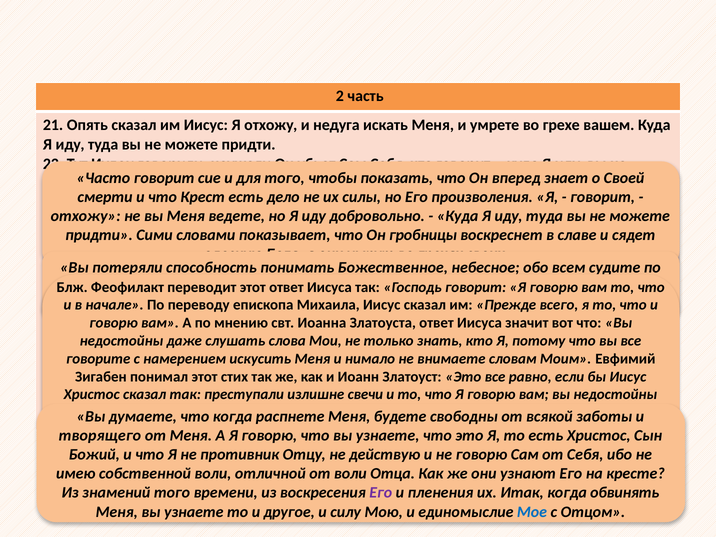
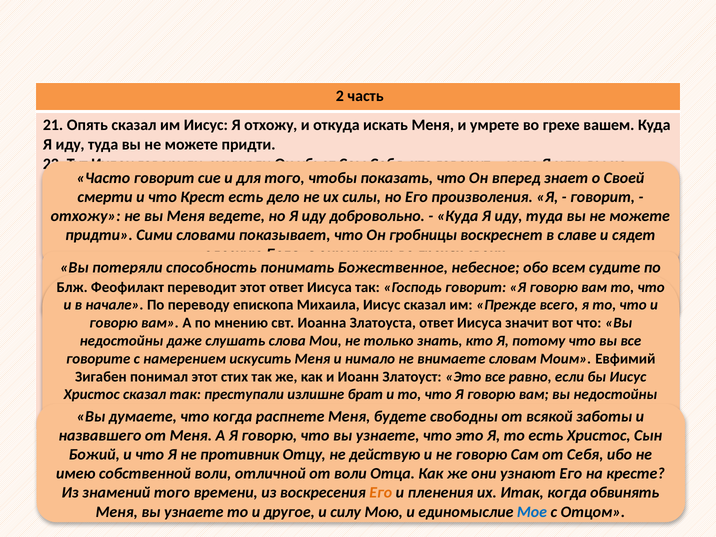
недуга: недуга -> откуда (336, 125)
свечи: свечи -> брат (365, 395)
творящего: творящего -> назвавшего (100, 435)
Его colour: purple -> orange (381, 493)
